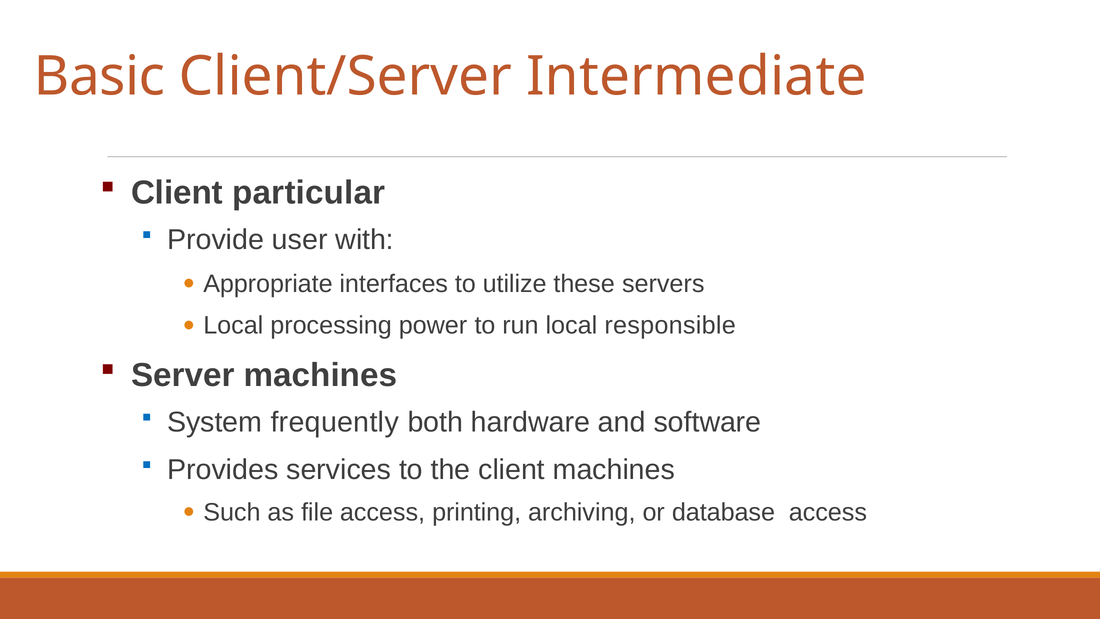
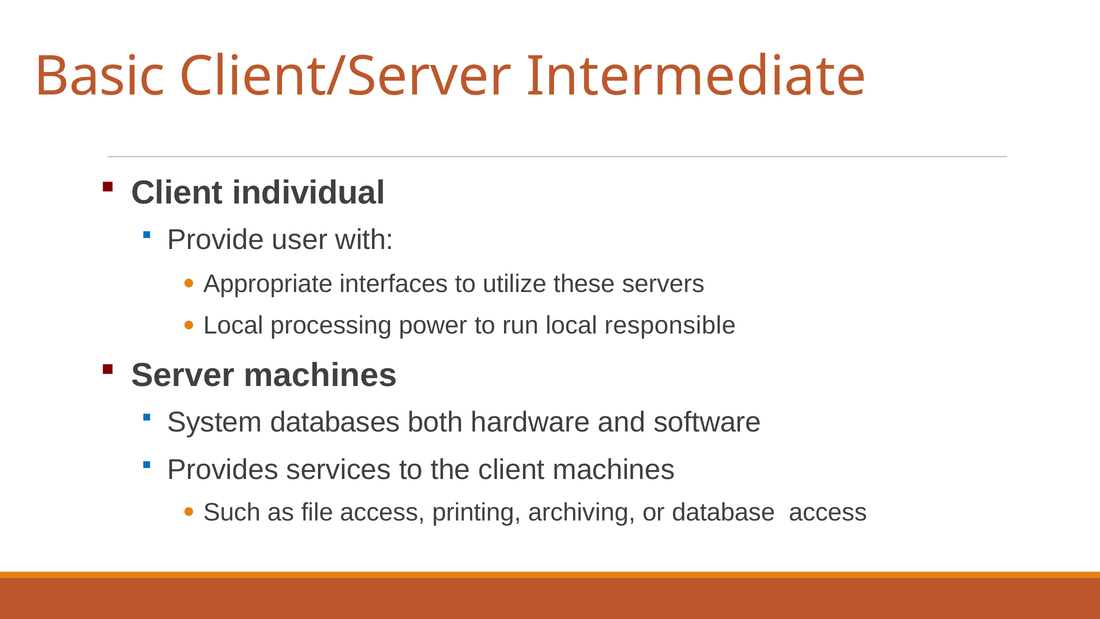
particular: particular -> individual (309, 193)
frequently: frequently -> databases (335, 422)
